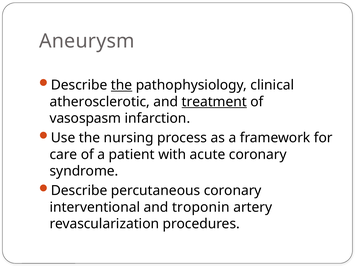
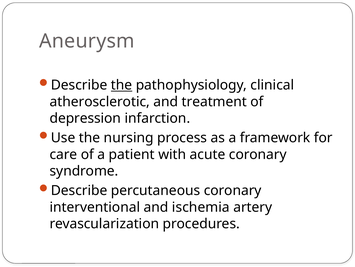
treatment underline: present -> none (214, 101)
vasospasm: vasospasm -> depression (85, 118)
troponin: troponin -> ischemia (201, 207)
